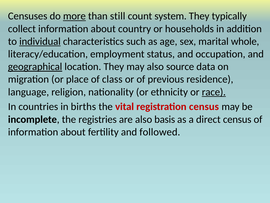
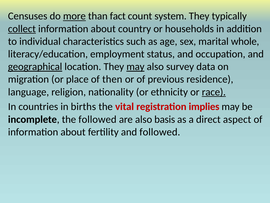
still: still -> fact (118, 16)
collect underline: none -> present (22, 29)
individual underline: present -> none (40, 41)
may underline: none -> present (135, 67)
source: source -> survey (180, 67)
class: class -> then (112, 79)
registration census: census -> implies (204, 106)
the registries: registries -> followed (97, 119)
direct census: census -> aspect (237, 119)
